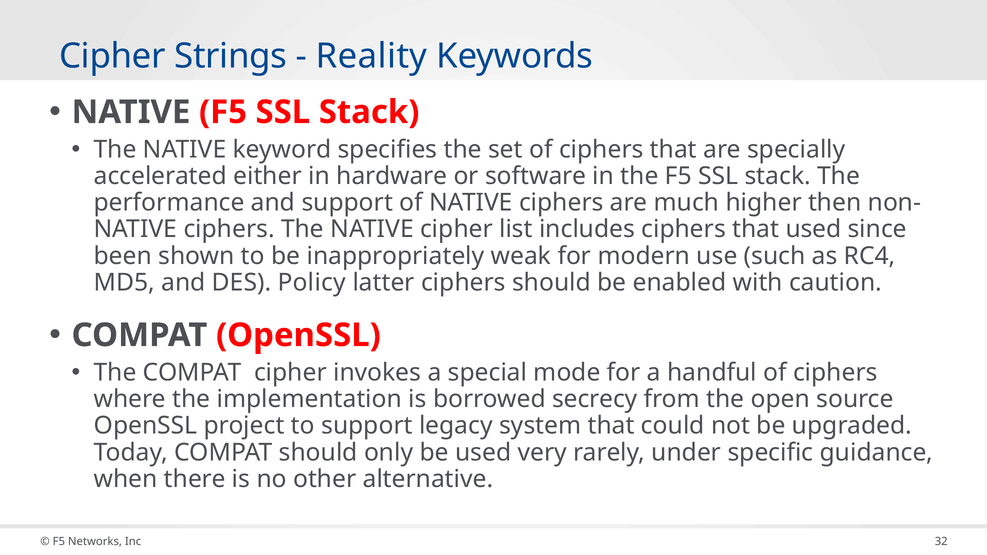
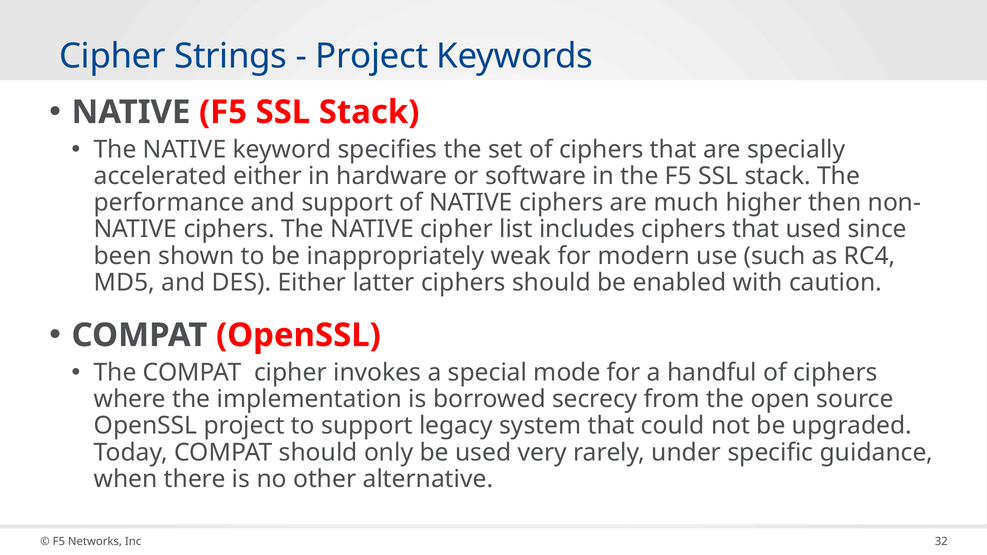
Reality: Reality -> Project (372, 56)
DES Policy: Policy -> Either (312, 283)
